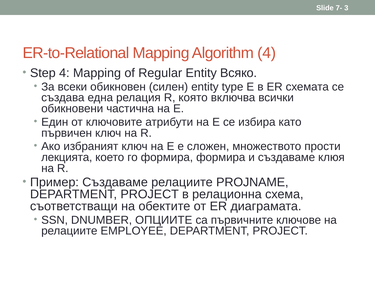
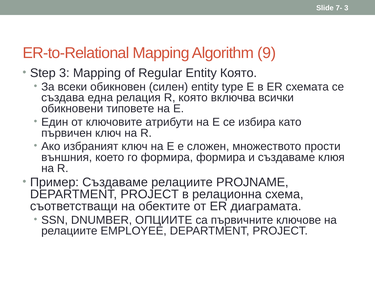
Algorithm 4: 4 -> 9 (267, 53)
Step 4: 4 -> 3 (64, 73)
Entity Всяко: Всяко -> Която (238, 73)
частична: частична -> типовете (130, 109)
лекцията: лекцията -> външния (67, 157)
